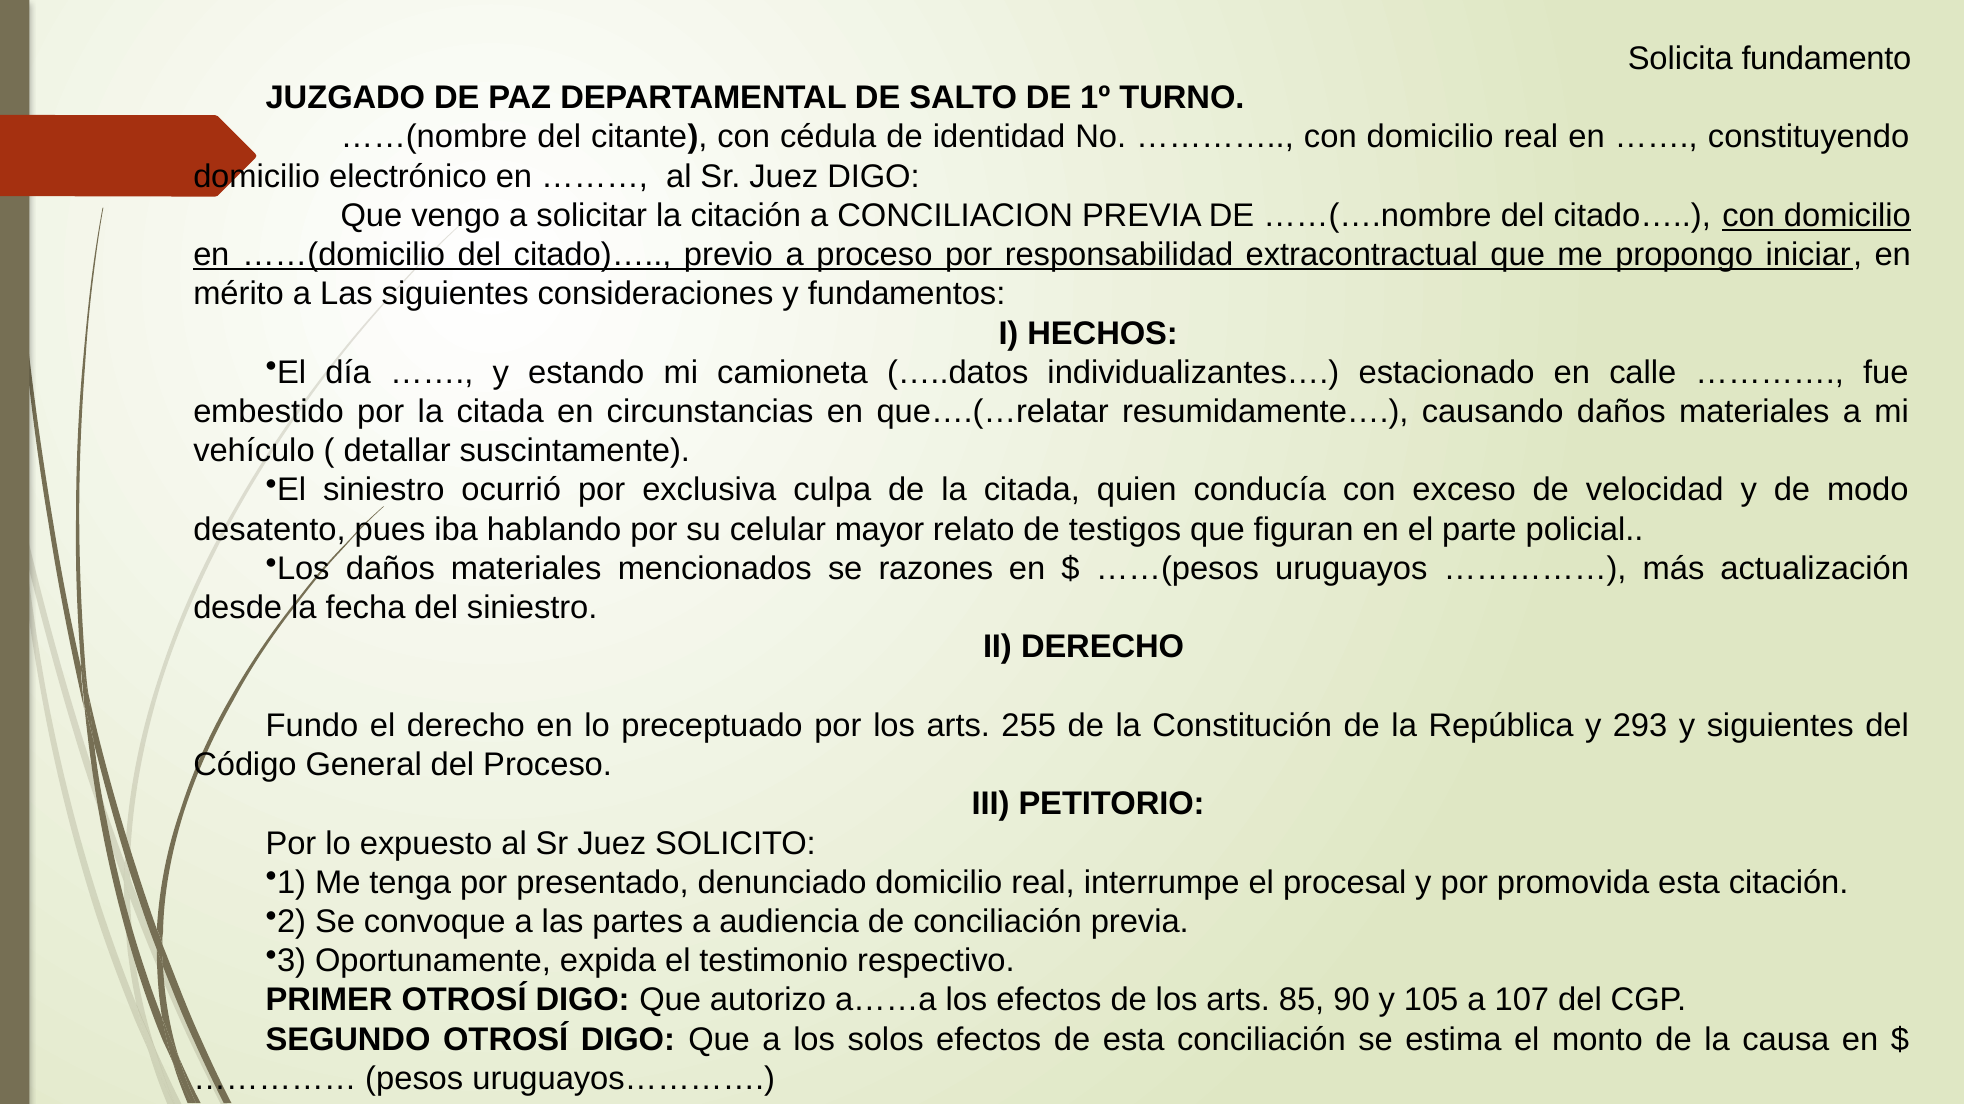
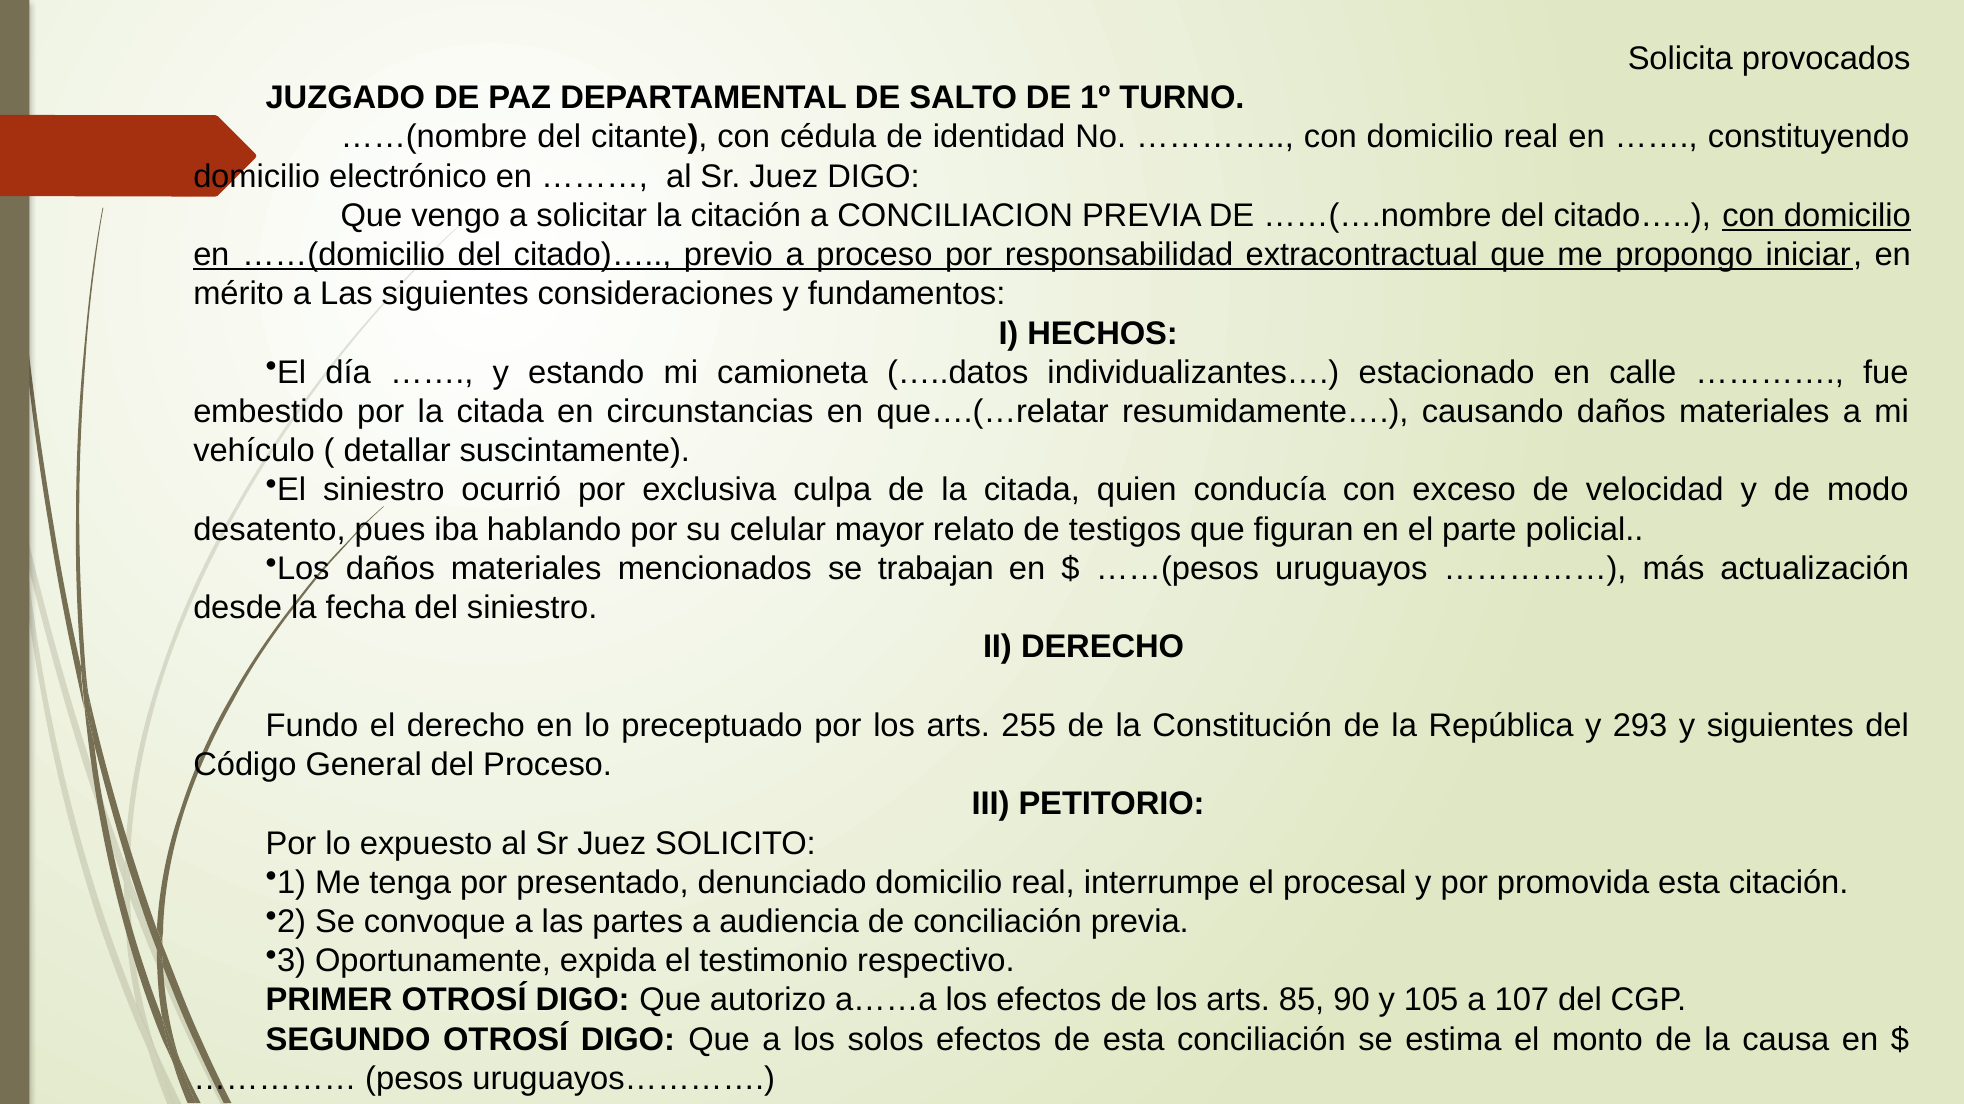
fundamento: fundamento -> provocados (1826, 59)
razones: razones -> trabajan (936, 569)
